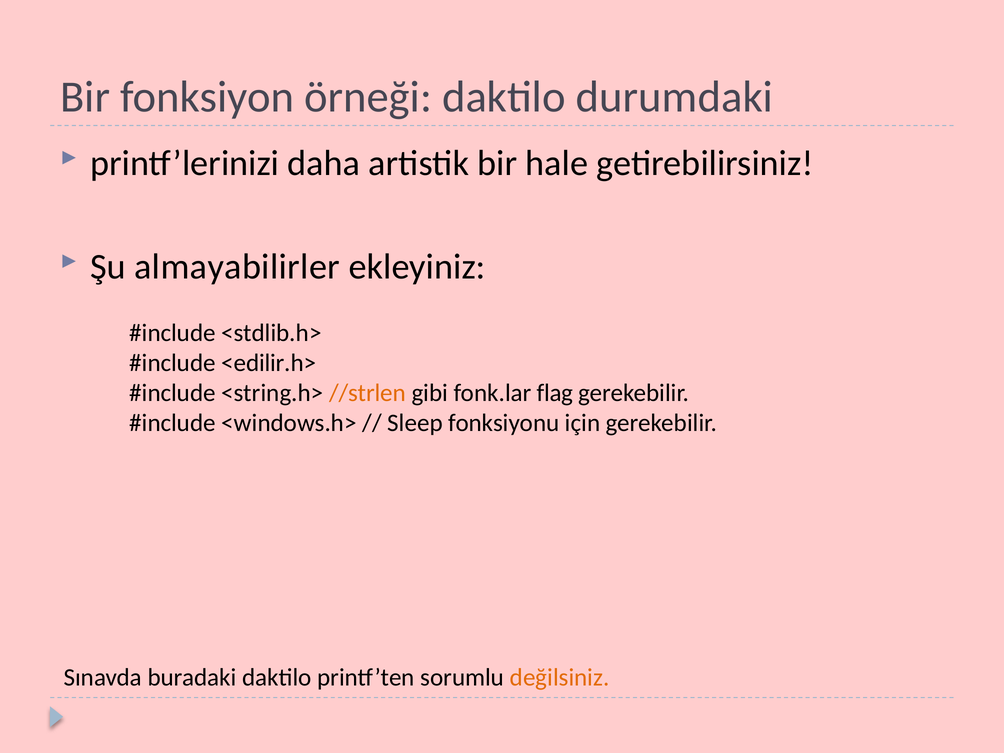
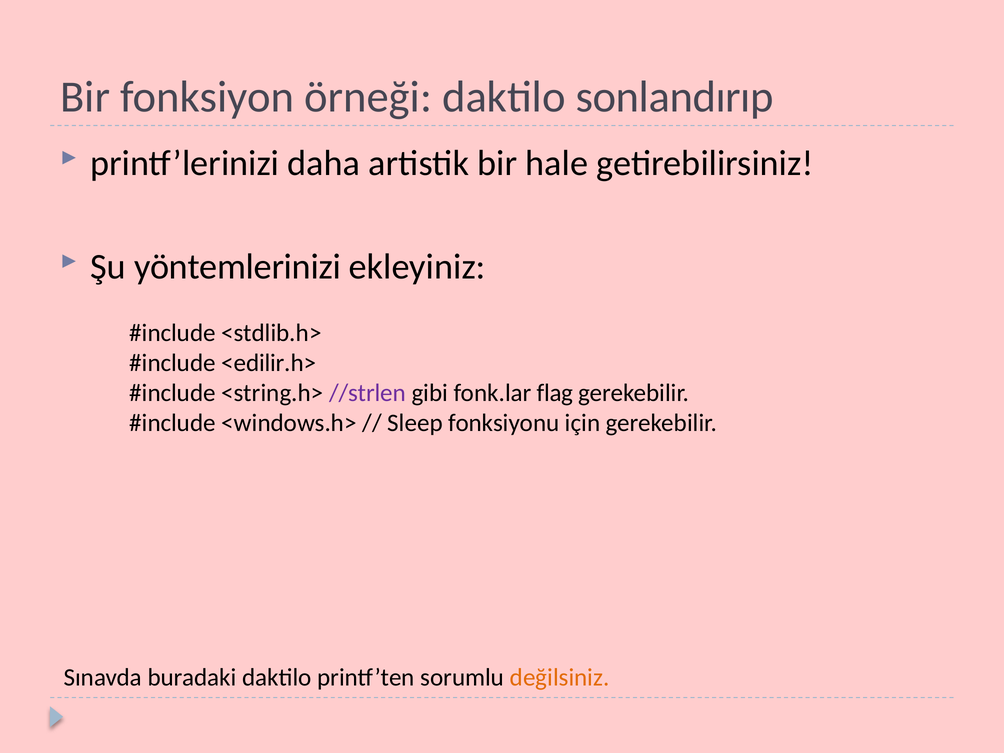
durumdaki: durumdaki -> sonlandırıp (675, 97)
almayabilirler: almayabilirler -> yöntemlerinizi (237, 267)
//strlen colour: orange -> purple (368, 393)
